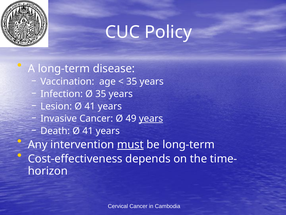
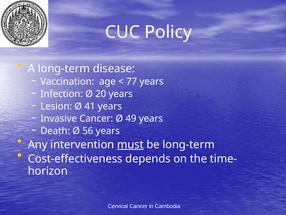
35: 35 -> 77 (132, 81)
Ø 35: 35 -> 20 (101, 94)
years underline: present -> none (151, 118)
Death Ø 41: 41 -> 56 (88, 131)
